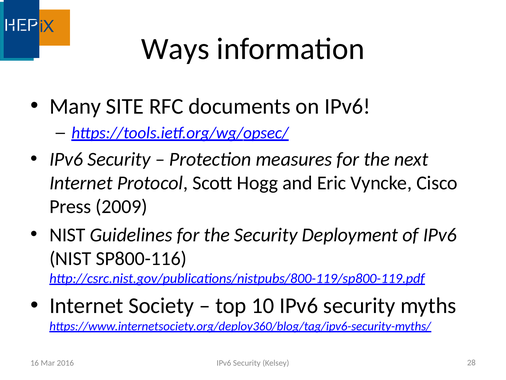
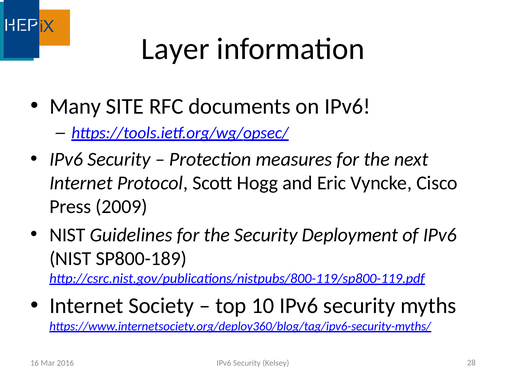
Ways: Ways -> Layer (175, 49)
SP800-116: SP800-116 -> SP800-189 (141, 258)
